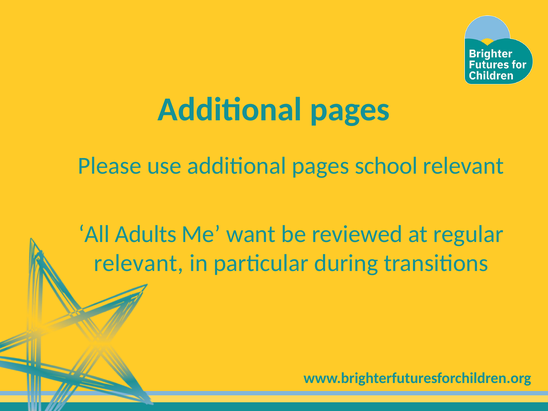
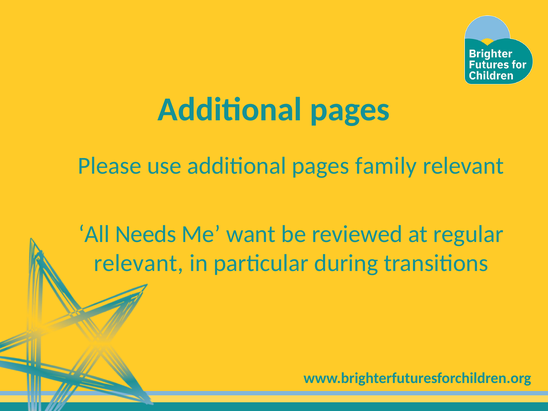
school: school -> family (386, 166)
Adults: Adults -> Needs (146, 234)
